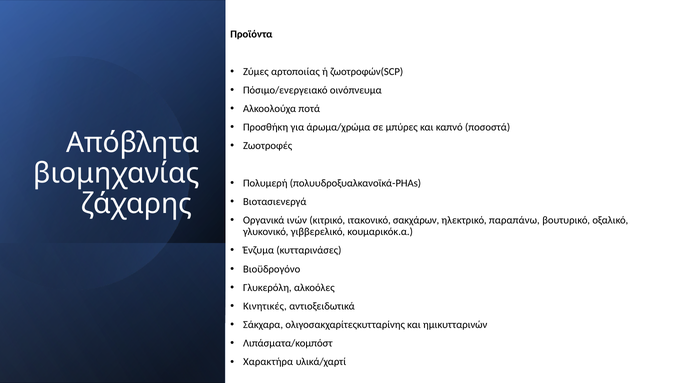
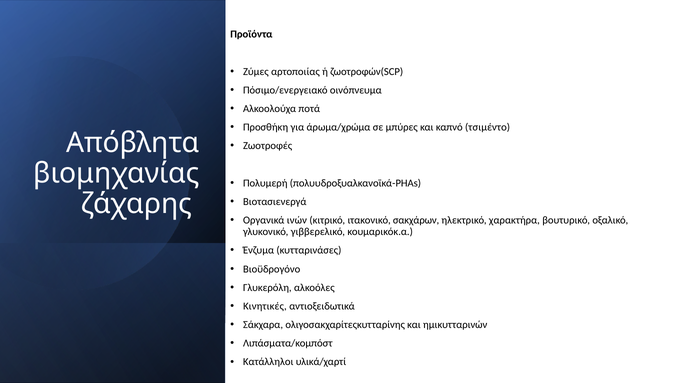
ποσοστά: ποσοστά -> τσιμέντο (488, 127)
παραπάνω: παραπάνω -> χαρακτήρα (514, 220)
Χαρακτήρα: Χαρακτήρα -> Κατάλληλοι (268, 362)
